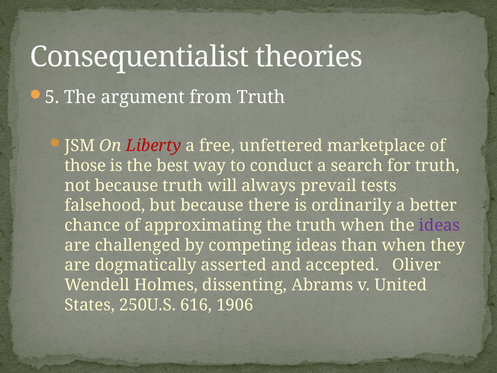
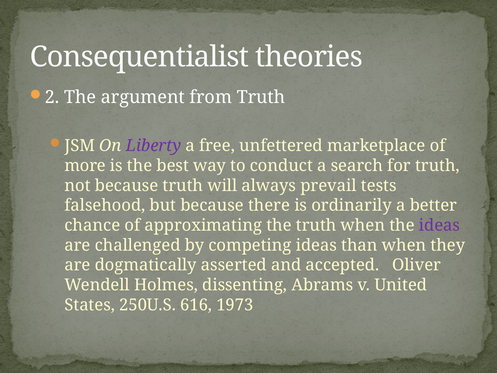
5: 5 -> 2 (52, 97)
Liberty colour: red -> purple (153, 146)
those: those -> more (85, 166)
1906: 1906 -> 1973 (235, 305)
